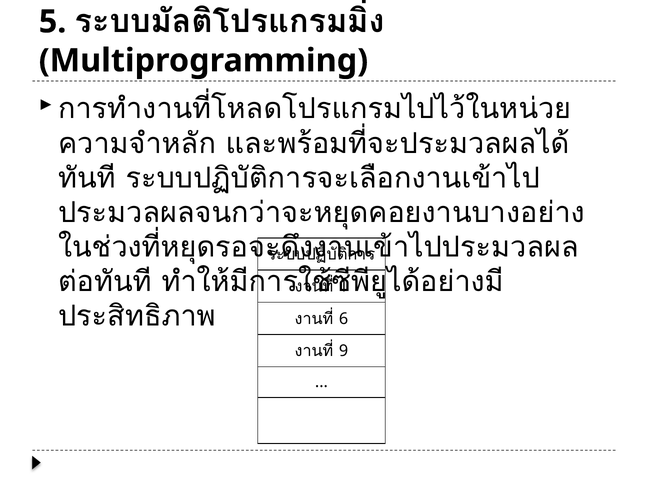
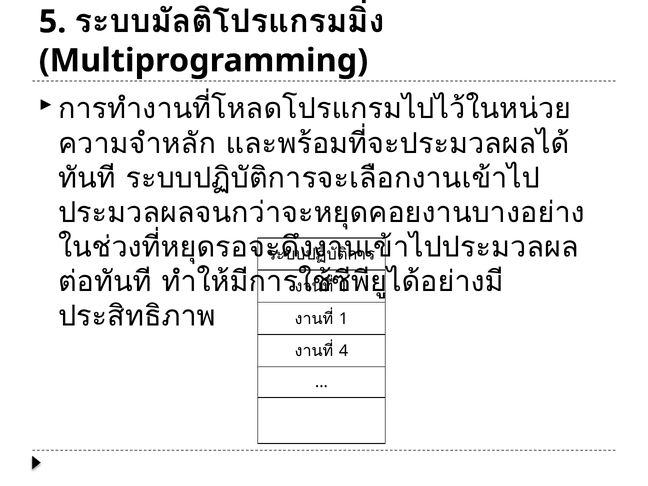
6: 6 -> 1 (344, 319)
9: 9 -> 4 (344, 351)
